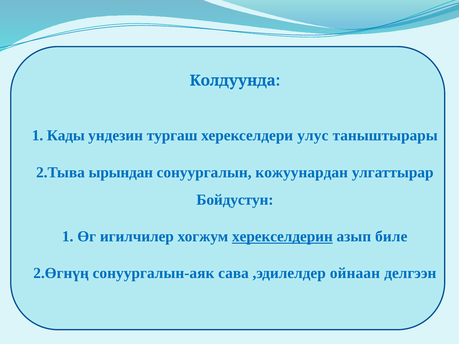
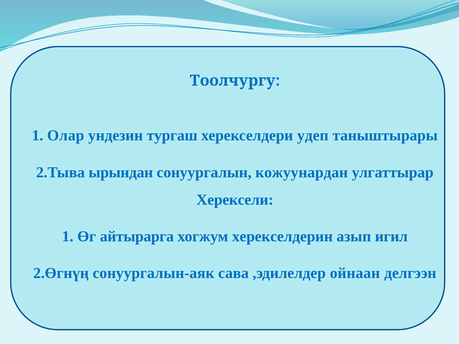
Колдуунда: Колдуунда -> Тоолчургу (235, 81)
Кады: Кады -> Олар (66, 136)
улус: улус -> удеп (313, 136)
Бойдустун: Бойдустун -> Херексели (235, 200)
игилчилер: игилчилер -> айтырарга (137, 237)
херекселдерин underline: present -> none (282, 237)
биле: биле -> игил (391, 237)
